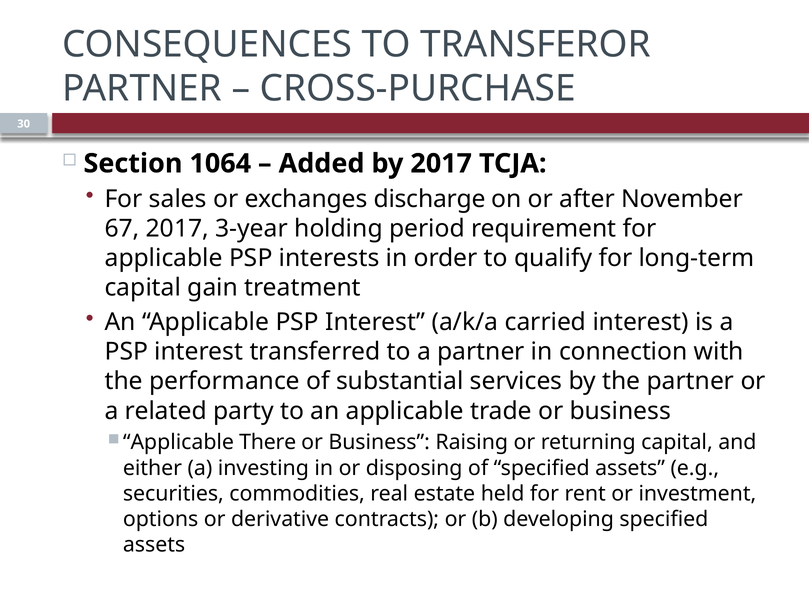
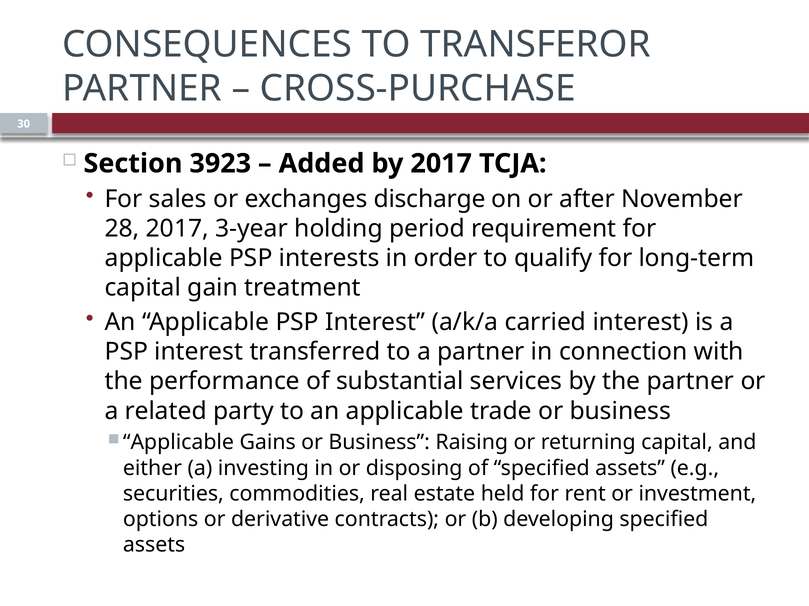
1064: 1064 -> 3923 (220, 164)
67: 67 -> 28 (122, 229)
There: There -> Gains (268, 443)
